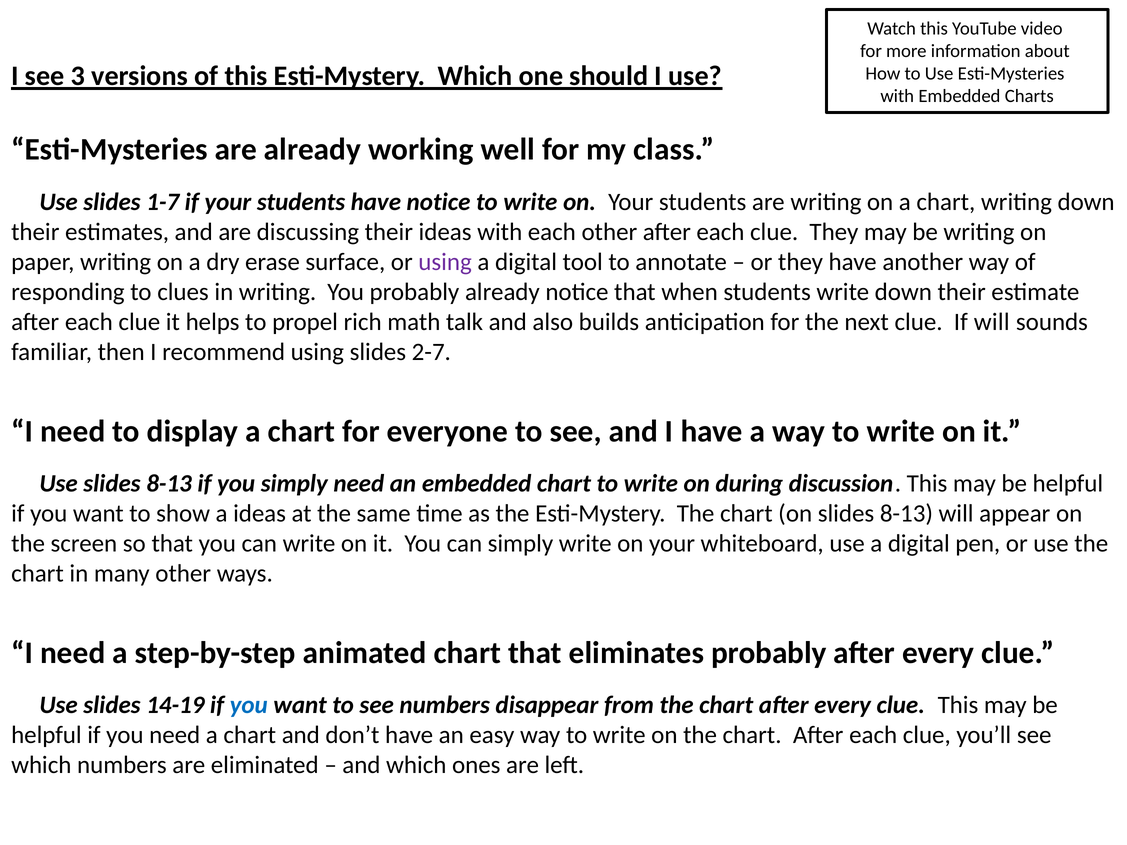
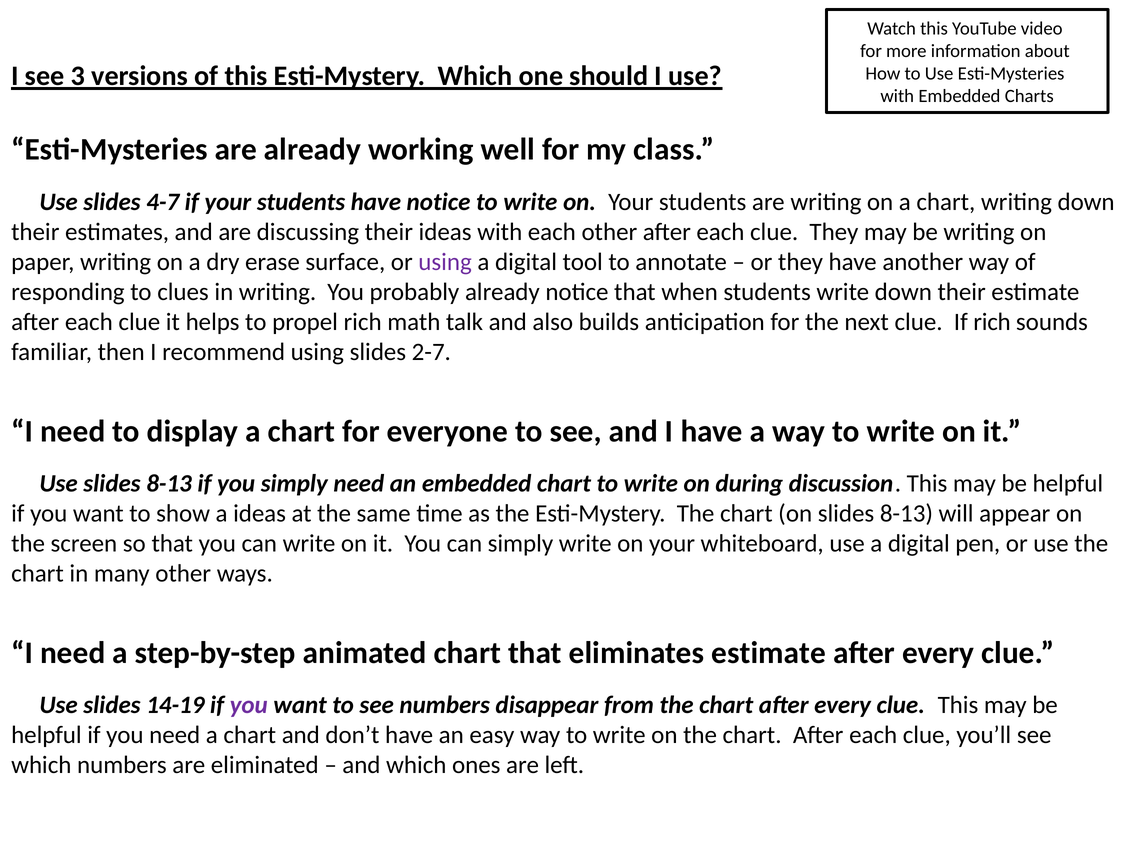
1-7: 1-7 -> 4-7 (163, 202)
If will: will -> rich (992, 322)
eliminates probably: probably -> estimate (769, 653)
you colour: blue -> purple (249, 705)
